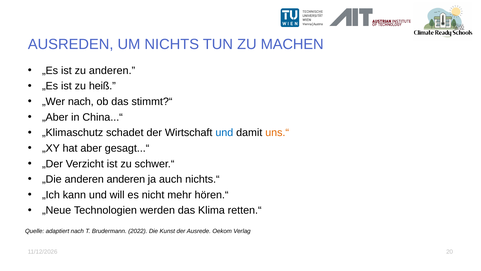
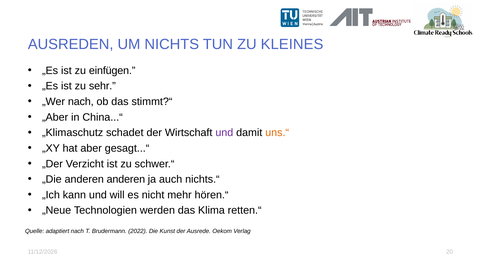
MACHEN: MACHEN -> KLEINES (292, 44)
zu anderen: anderen -> einfügen (112, 70)
heiß: heiß -> sehr (102, 86)
und colour: blue -> purple (224, 133)
